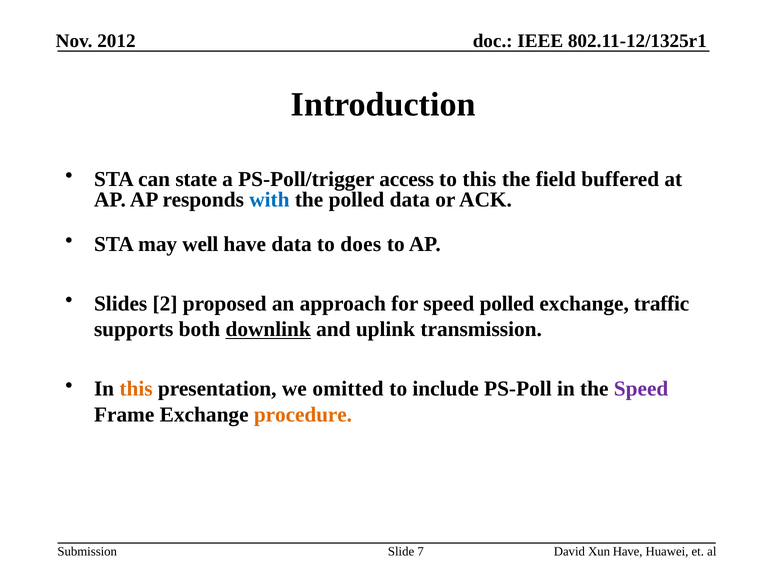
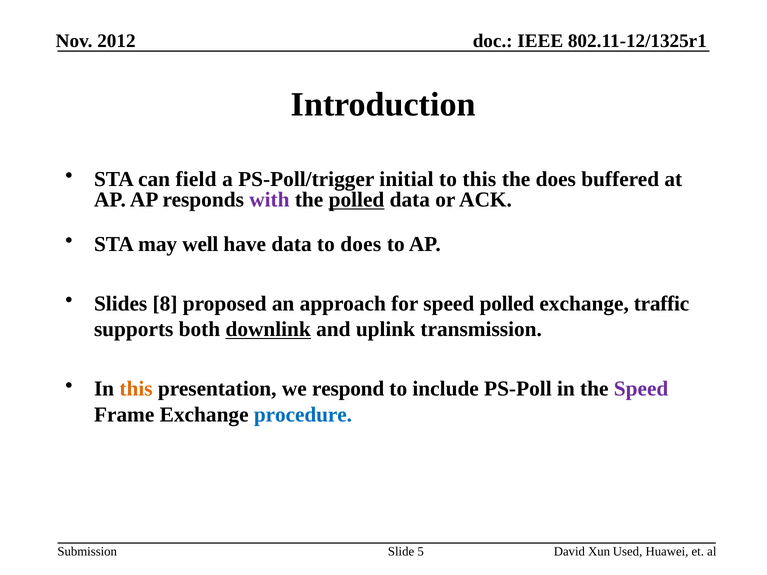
state: state -> field (196, 179)
access: access -> initial (406, 179)
the field: field -> does (556, 179)
with colour: blue -> purple (269, 200)
polled underline: none -> present (356, 200)
2: 2 -> 8 (165, 304)
omitted: omitted -> respond (348, 389)
procedure colour: orange -> blue (303, 415)
7: 7 -> 5 (421, 552)
Xun Have: Have -> Used (628, 552)
